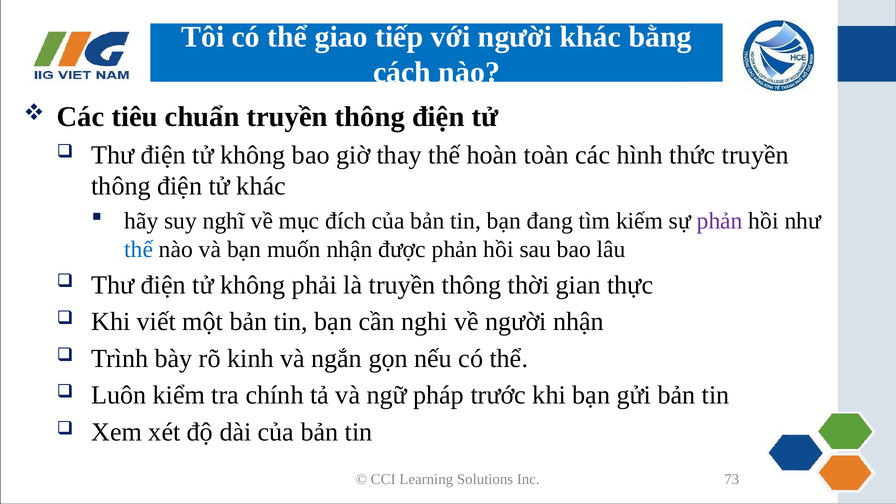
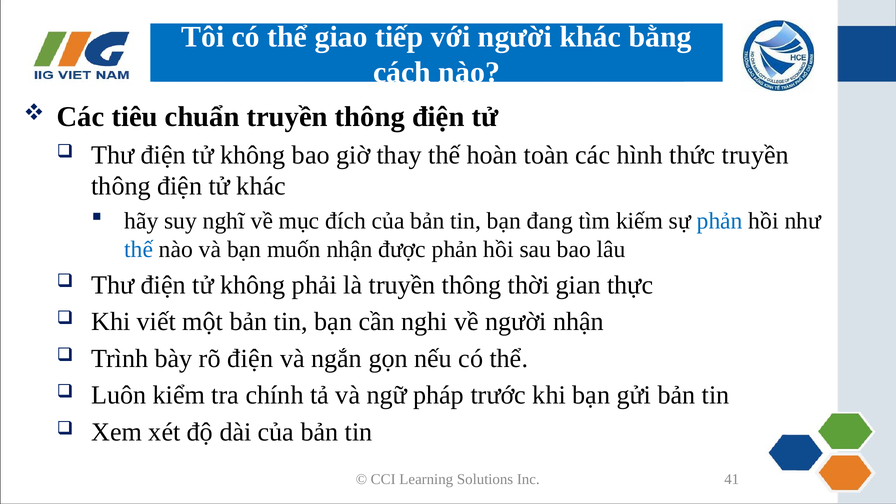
phản colour: purple -> blue (720, 221)
rõ kinh: kinh -> điện (250, 359)
73: 73 -> 41 (732, 479)
